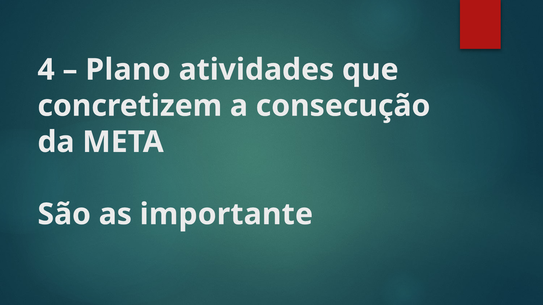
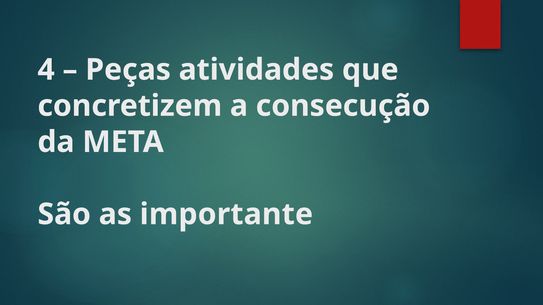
Plano: Plano -> Peças (128, 70)
